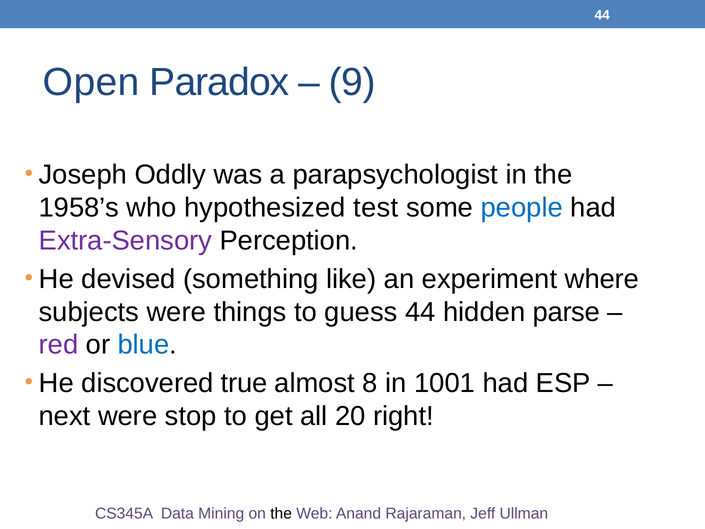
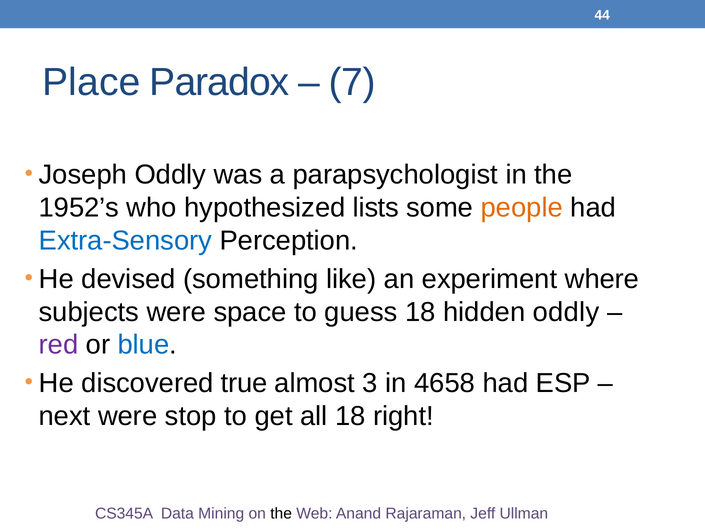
Open: Open -> Place (91, 82)
9: 9 -> 7 (352, 82)
1958’s: 1958’s -> 1952’s (79, 208)
test: test -> lists (376, 208)
people colour: blue -> orange (522, 208)
Extra-Sensory colour: purple -> blue (125, 240)
things: things -> space (250, 312)
guess 44: 44 -> 18 (420, 312)
hidden parse: parse -> oddly (566, 312)
8: 8 -> 3 (370, 383)
1001: 1001 -> 4658 (445, 383)
all 20: 20 -> 18 (350, 416)
